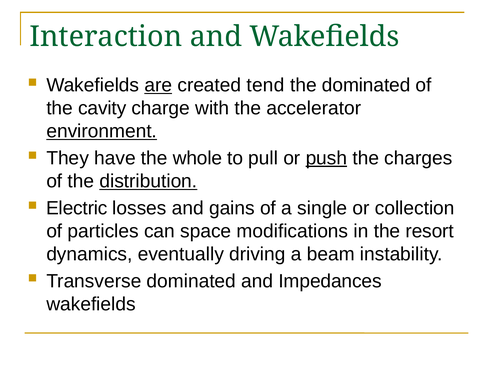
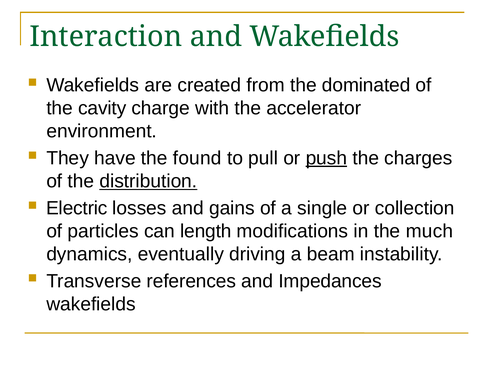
are underline: present -> none (158, 85)
tend: tend -> from (266, 85)
environment underline: present -> none (102, 131)
whole: whole -> found (197, 158)
space: space -> length (206, 231)
resort: resort -> much (429, 231)
Transverse dominated: dominated -> references (191, 281)
